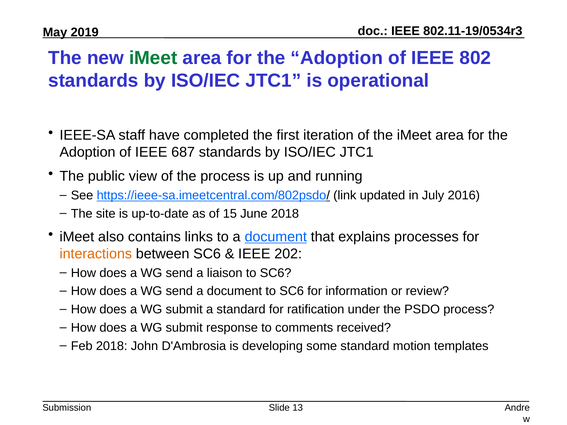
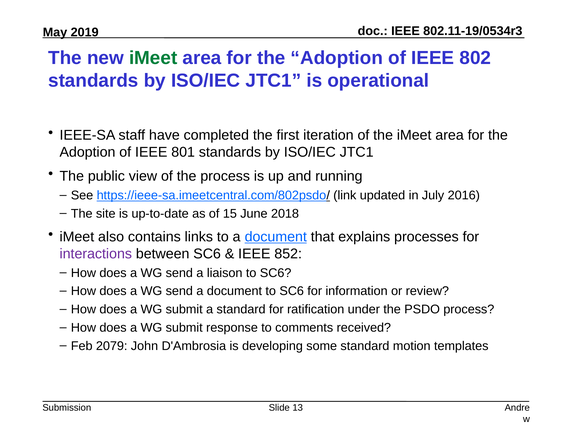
687: 687 -> 801 (183, 152)
interactions colour: orange -> purple (96, 254)
202: 202 -> 852 (288, 254)
Feb 2018: 2018 -> 2079 (112, 346)
